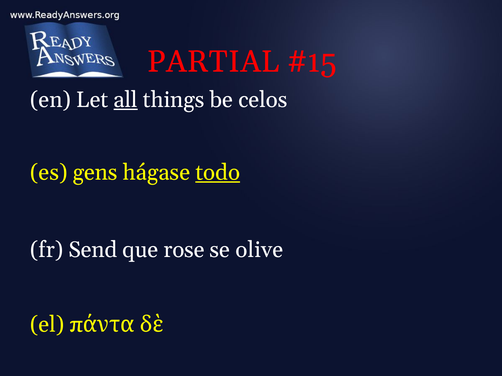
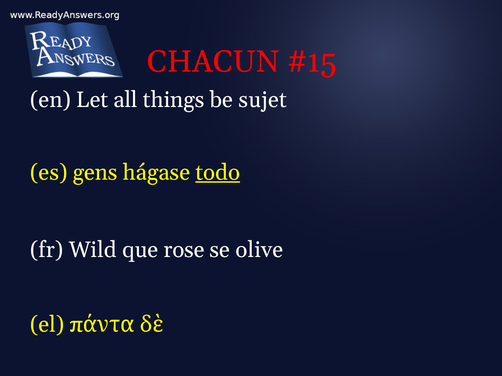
PARTIAL: PARTIAL -> CHACUN (214, 62)
all underline: present -> none (126, 100)
celos: celos -> sujet (263, 100)
Send: Send -> Wild (93, 250)
